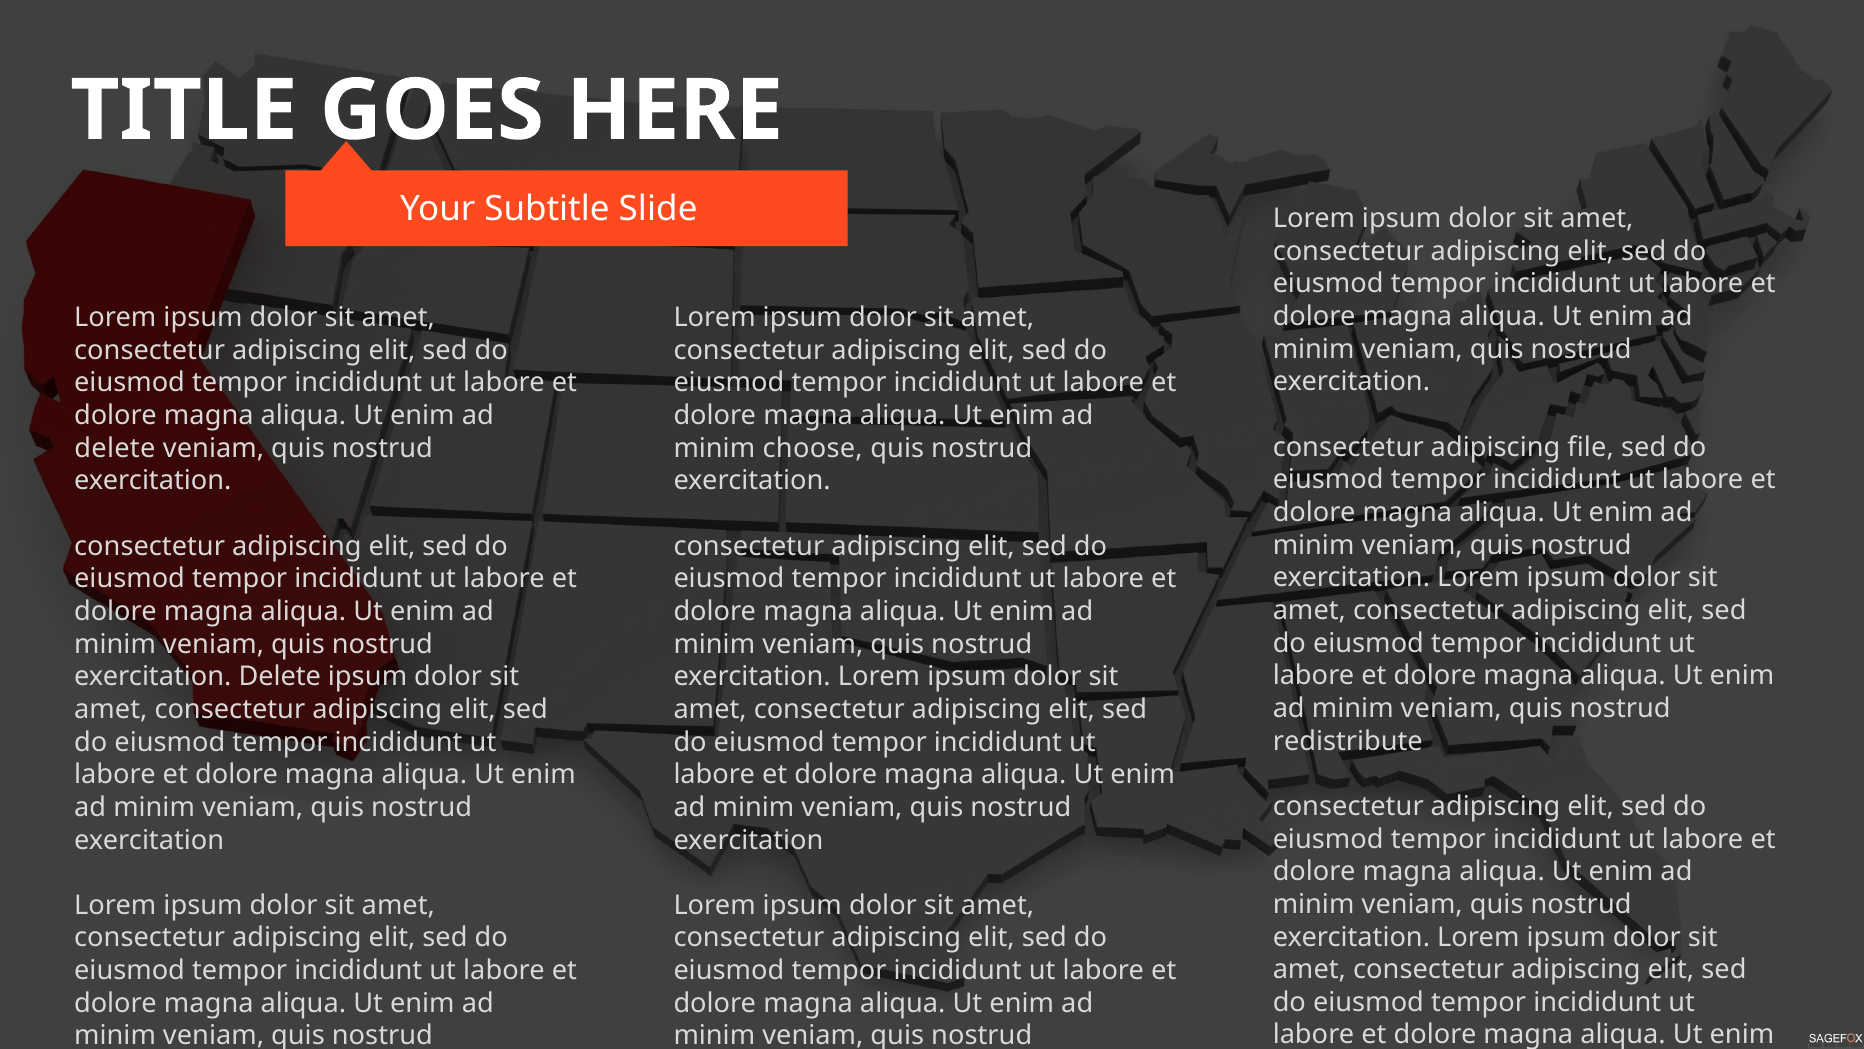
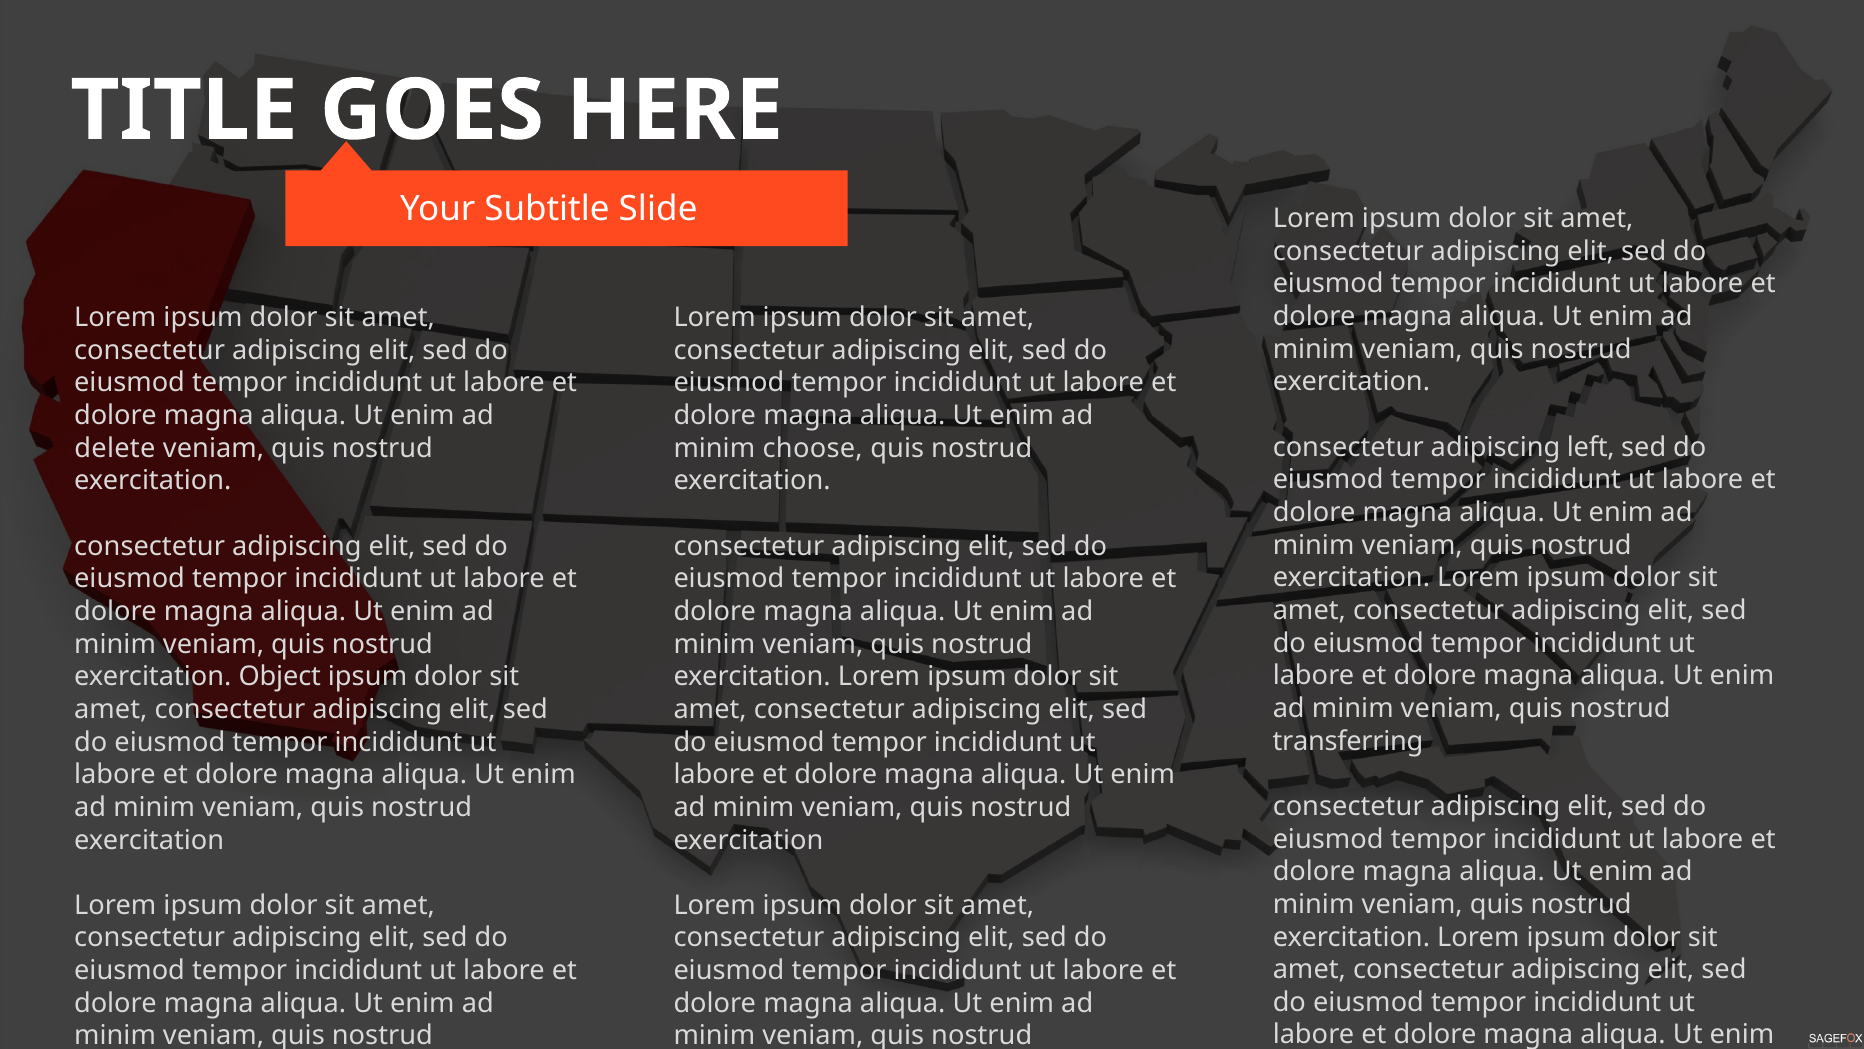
file: file -> left (1591, 447)
exercitation Delete: Delete -> Object (280, 676)
redistribute: redistribute -> transferring (1348, 741)
